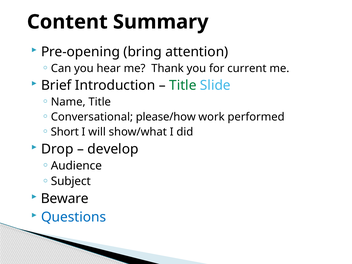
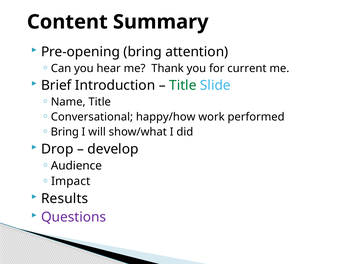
please/how: please/how -> happy/how (166, 117)
Short: Short -> Bring (65, 132)
Subject: Subject -> Impact (71, 181)
Beware: Beware -> Results (65, 199)
Questions colour: blue -> purple (74, 217)
